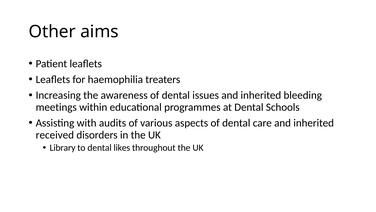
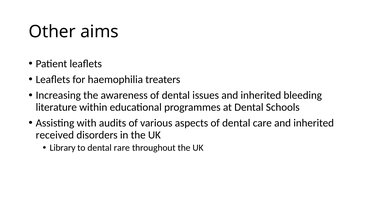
meetings: meetings -> literature (56, 107)
likes: likes -> rare (122, 148)
